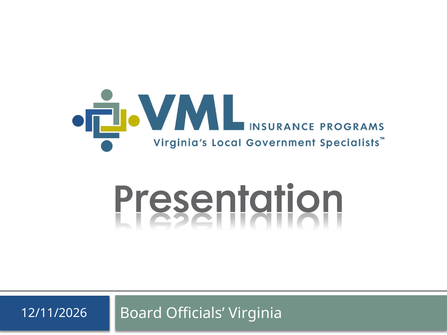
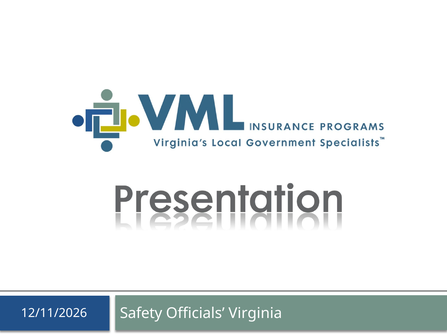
Board: Board -> Safety (141, 314)
